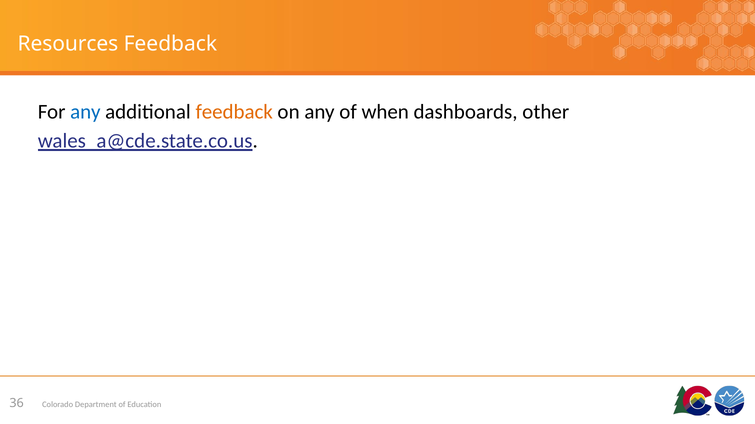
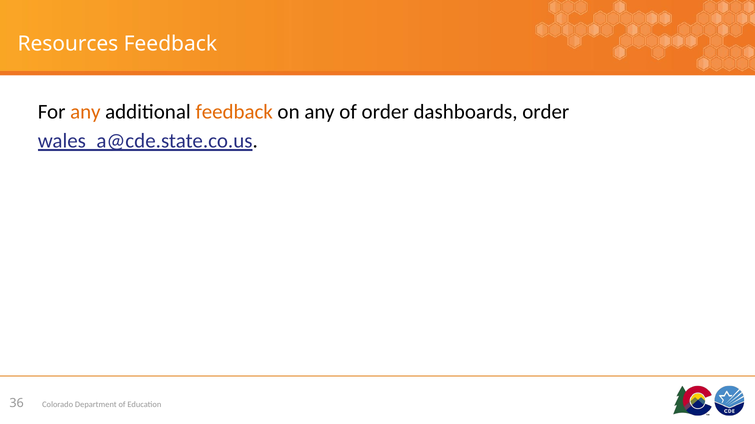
any colour: blue -> orange (85, 112)
of when: when -> order (385, 112)
dashboards other: other -> order (546, 112)
